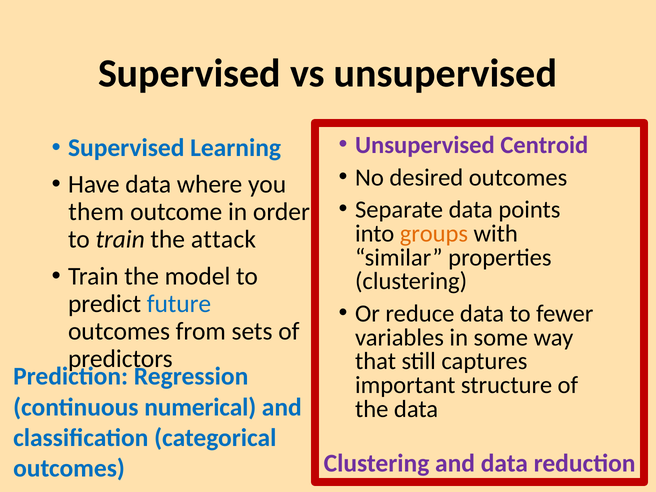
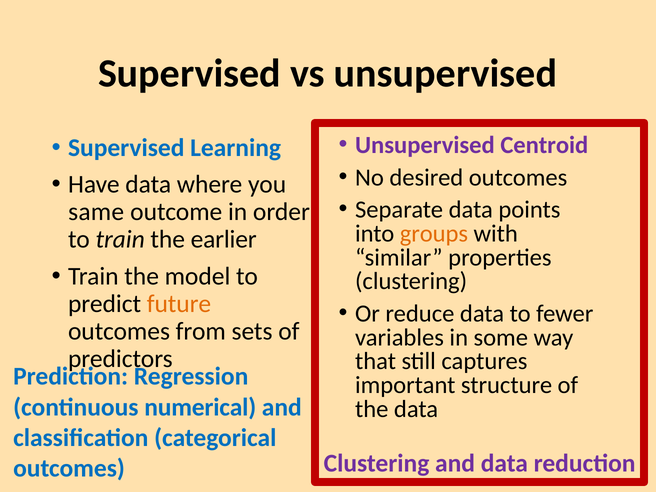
them: them -> same (96, 212)
attack: attack -> earlier (224, 239)
future colour: blue -> orange (179, 304)
